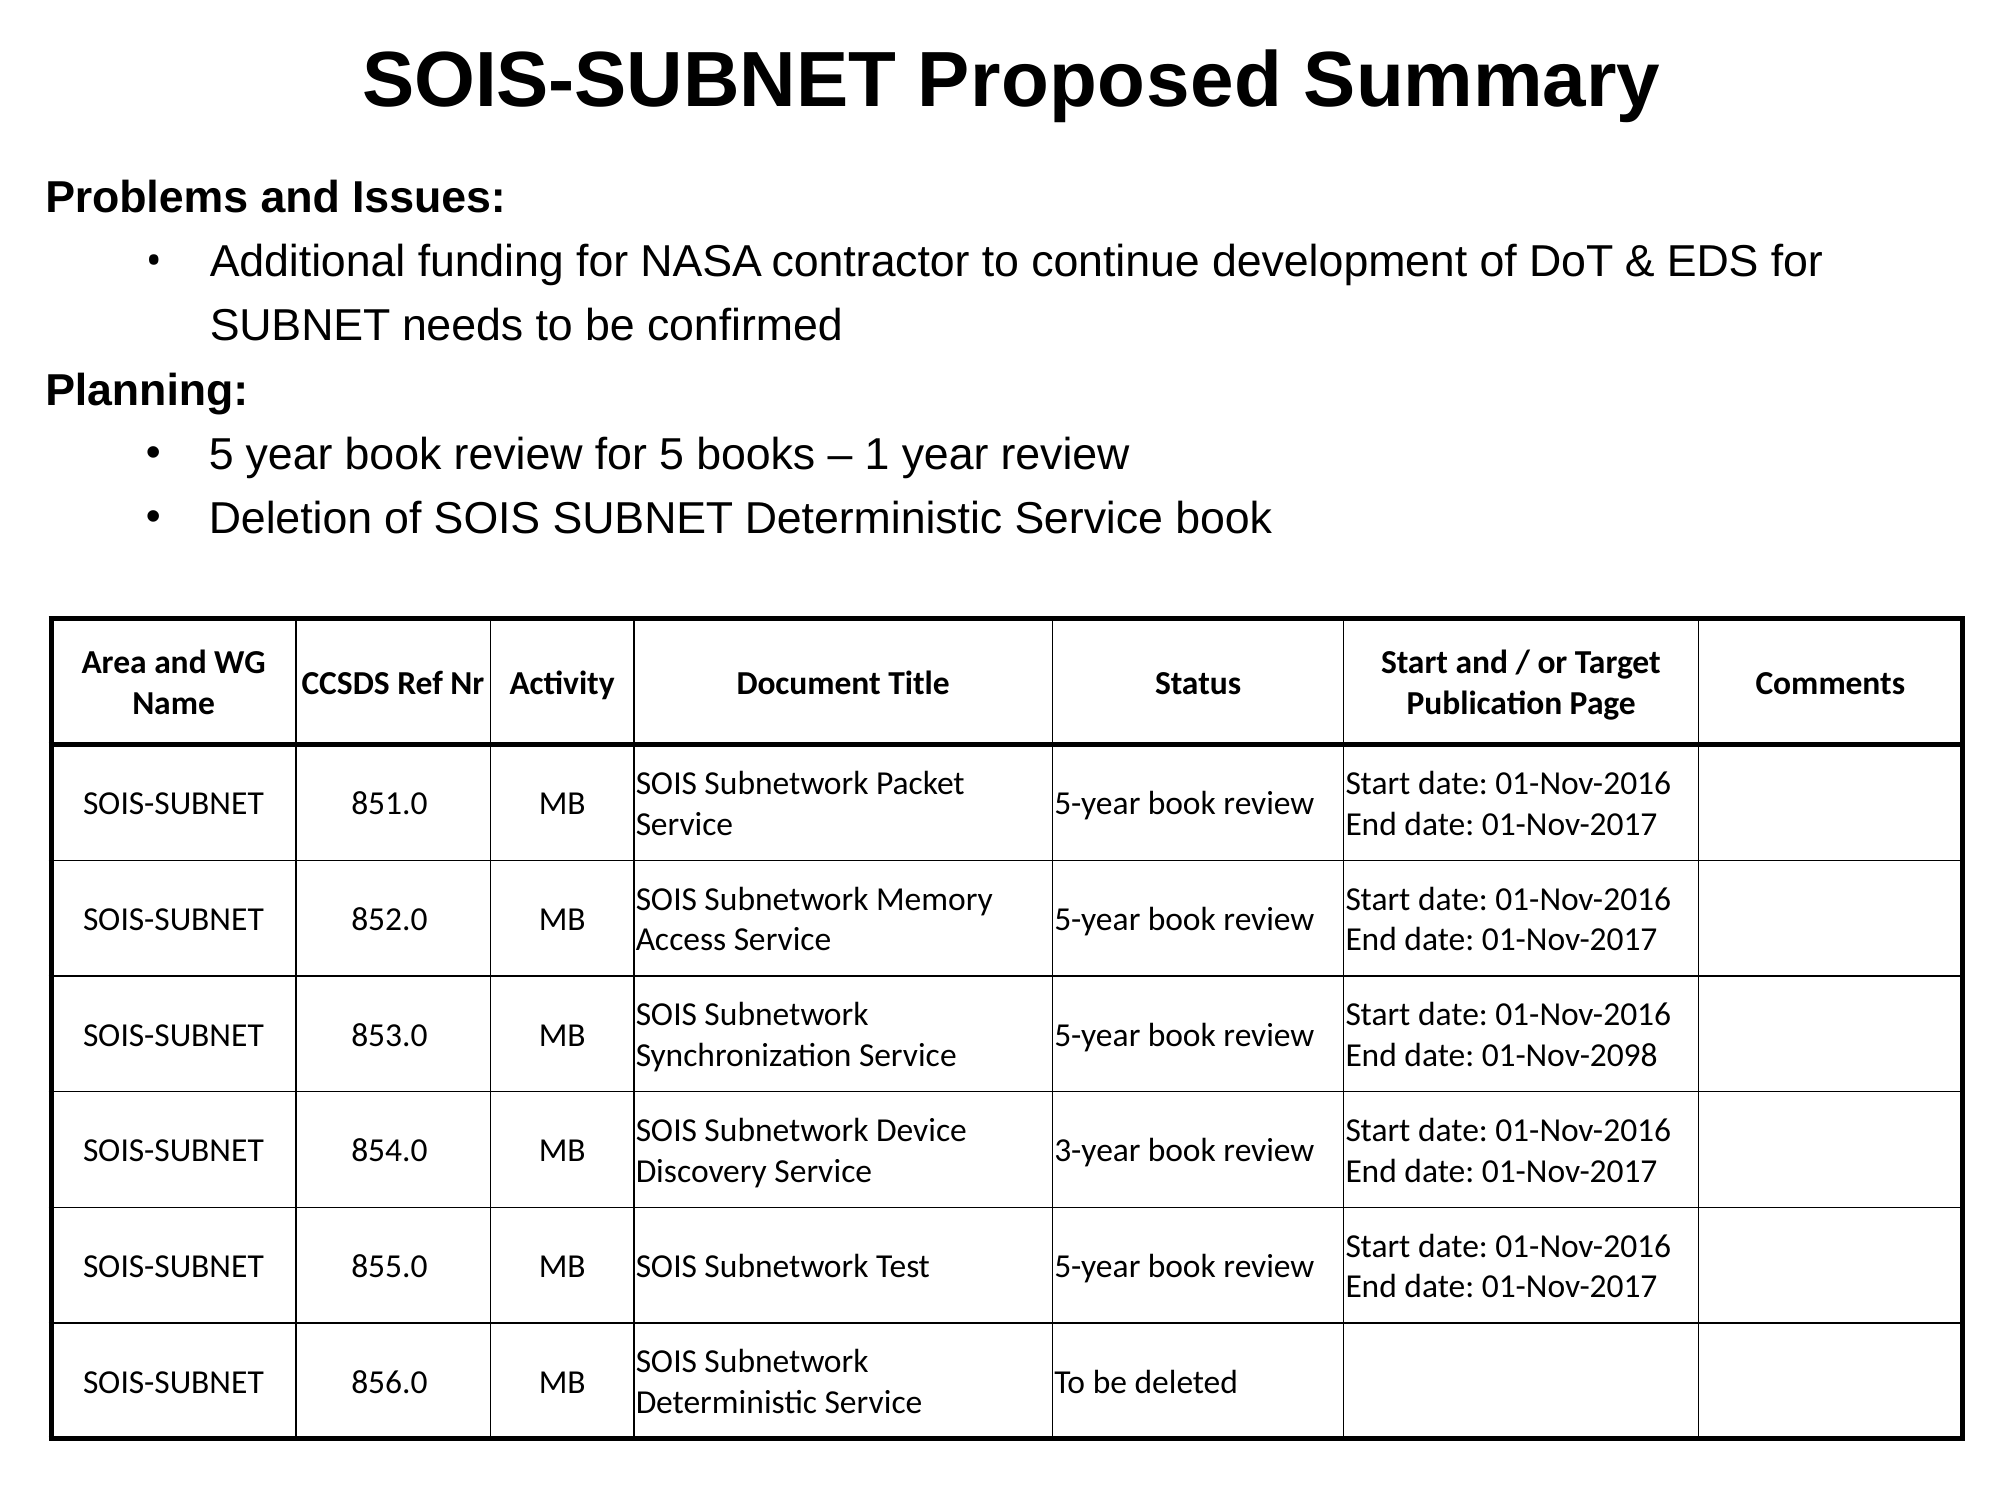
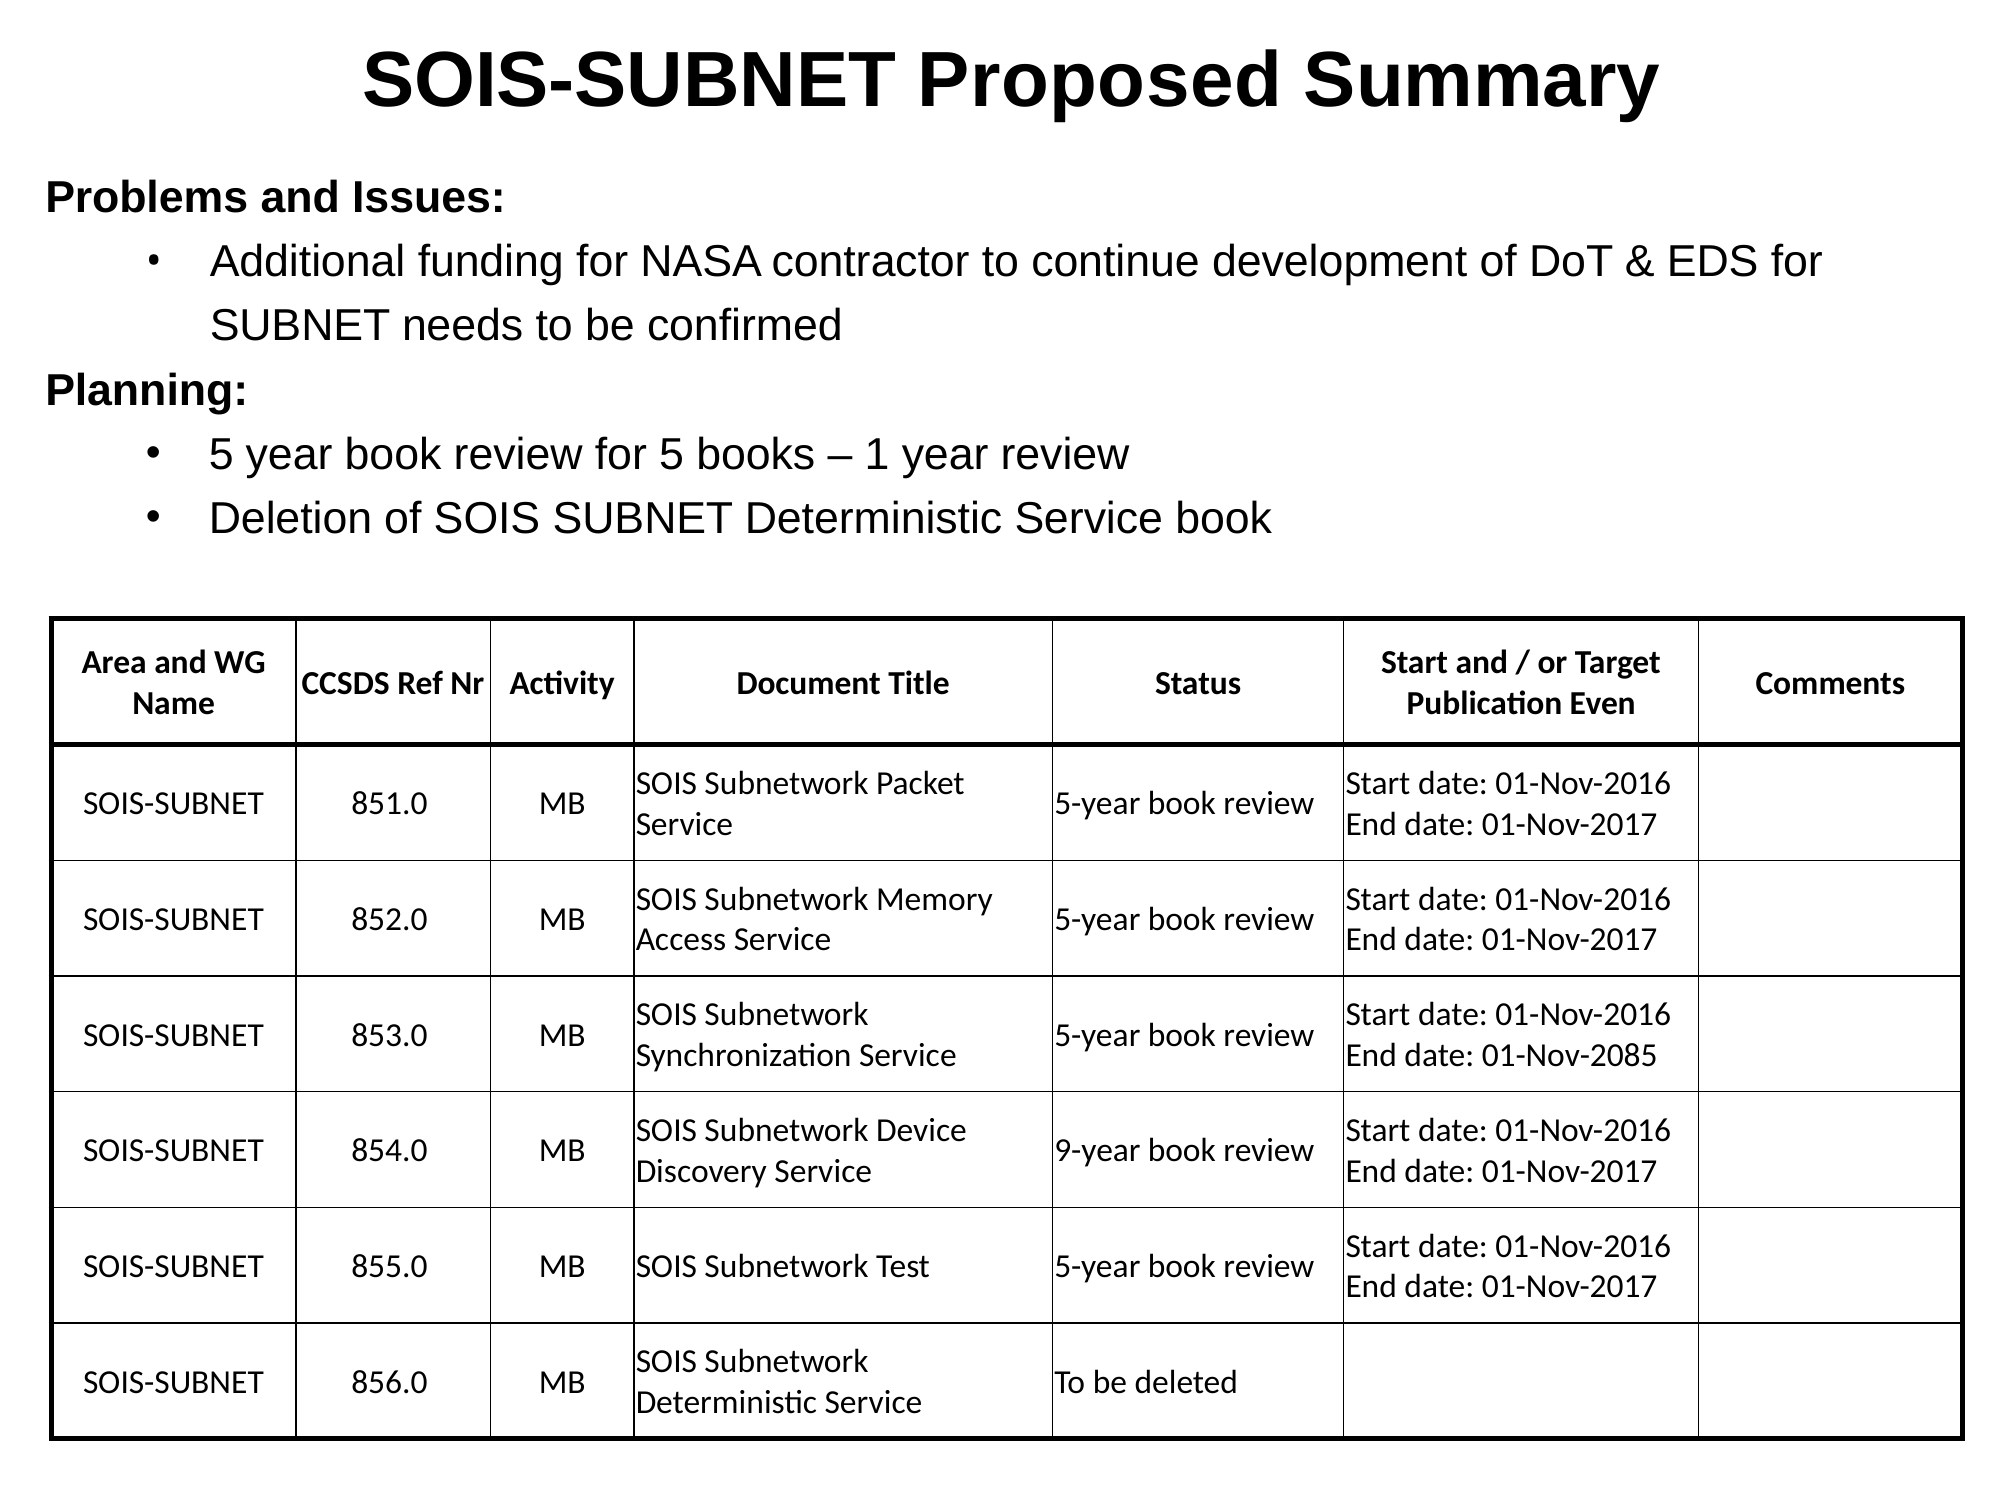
Page: Page -> Even (1603, 704)
01-Nov-2098: 01-Nov-2098 -> 01-Nov-2085 (1570, 1056)
3-year: 3-year -> 9-year (1097, 1151)
